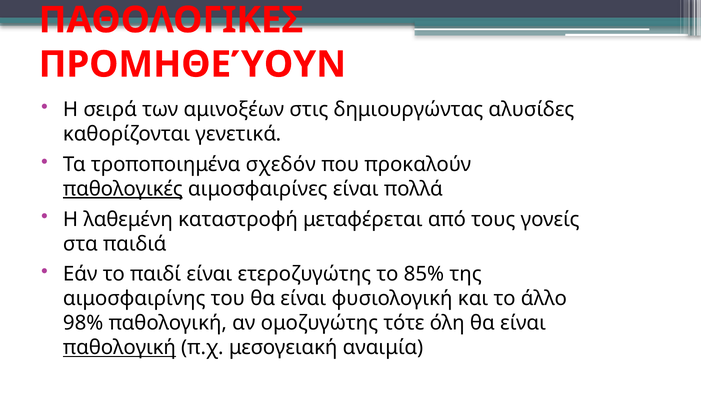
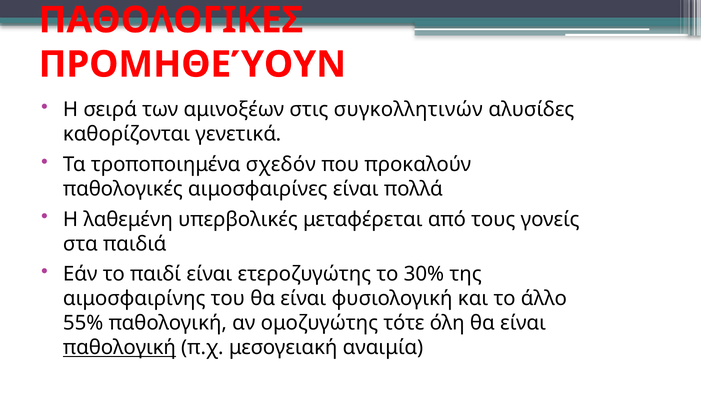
δημιουργώντας: δημιουργώντας -> συγκολλητινών (408, 110)
παθολογικές underline: present -> none (123, 189)
καταστροφή: καταστροφή -> υπερβολικές (238, 220)
85%: 85% -> 30% (424, 274)
98%: 98% -> 55% (83, 323)
